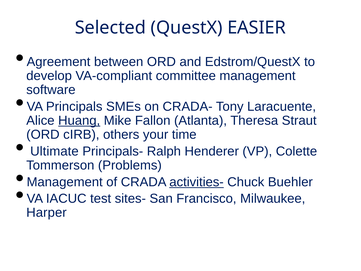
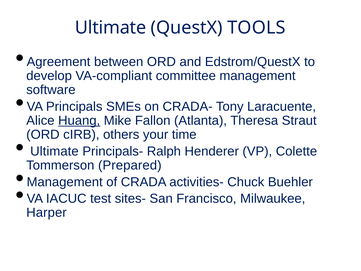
Selected: Selected -> Ultimate (110, 28)
EASIER: EASIER -> TOOLS (256, 28)
Problems: Problems -> Prepared (130, 165)
activities- underline: present -> none (197, 182)
